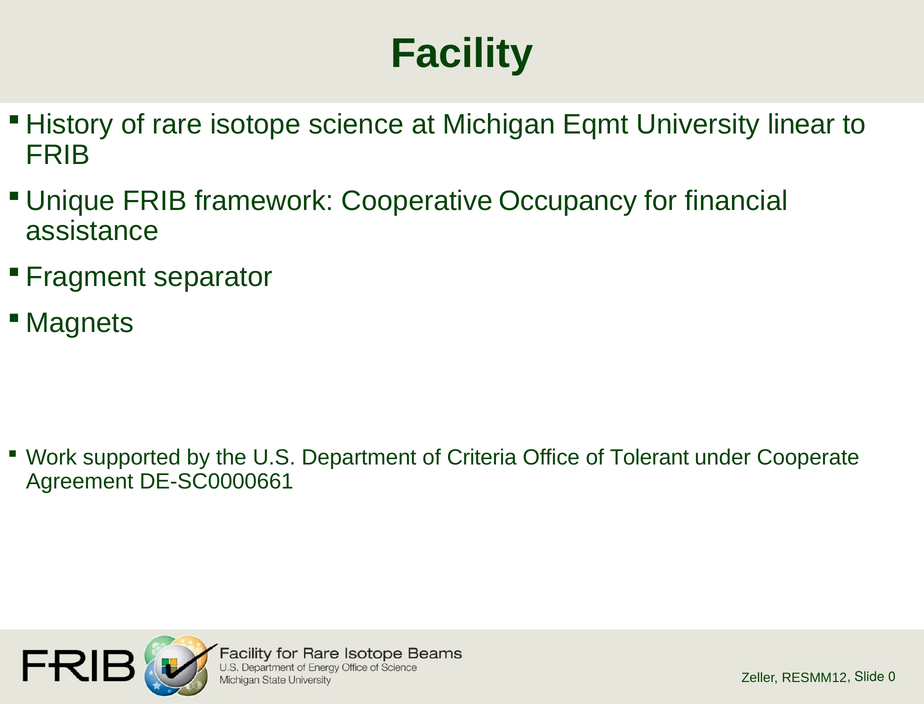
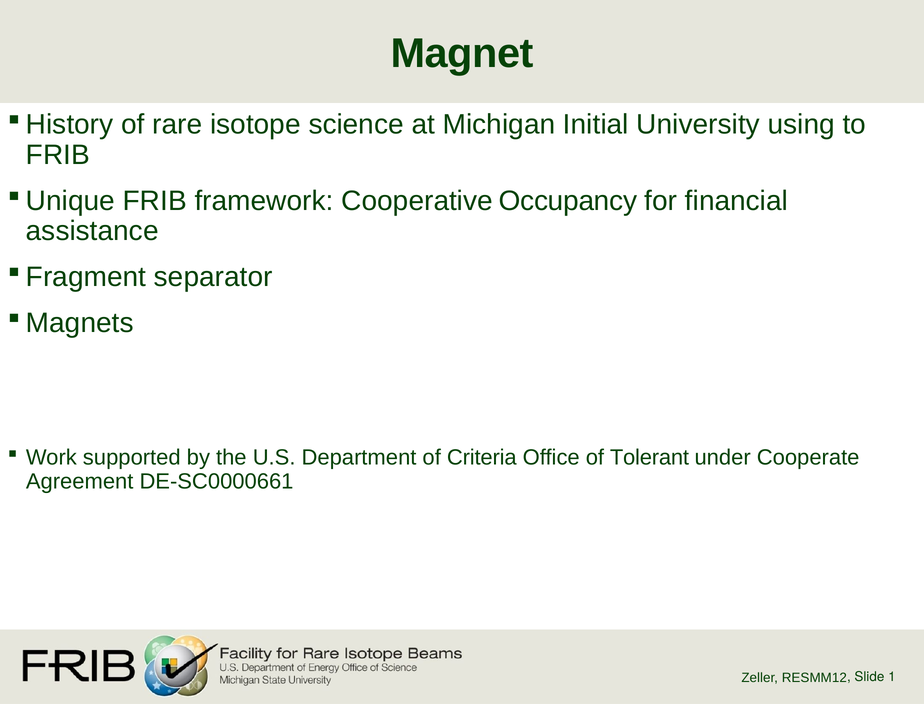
Facility: Facility -> Magnet (462, 54)
Eqmt: Eqmt -> Initial (596, 125)
linear: linear -> using (801, 125)
0: 0 -> 1 (892, 677)
